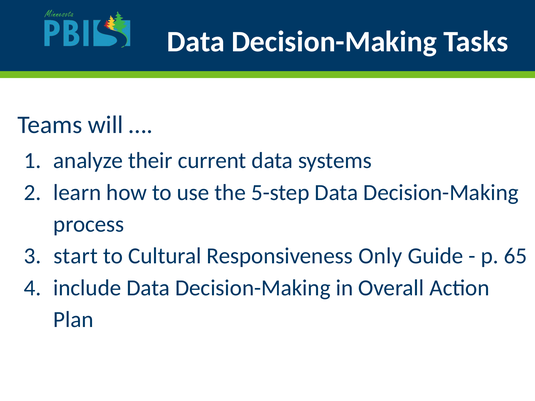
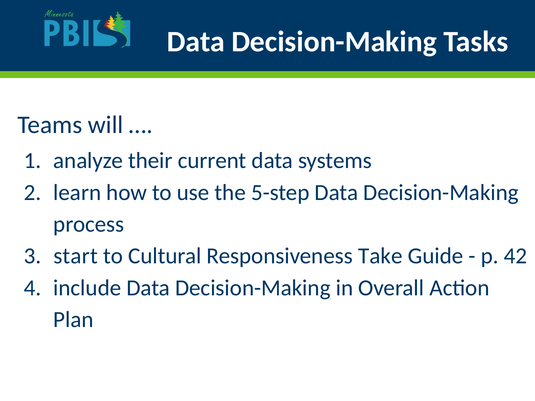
Only: Only -> Take (380, 256)
65: 65 -> 42 (515, 256)
